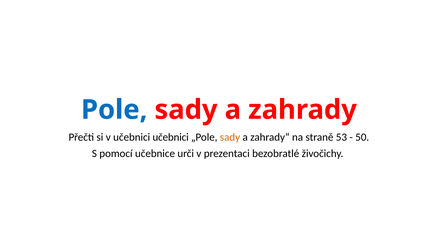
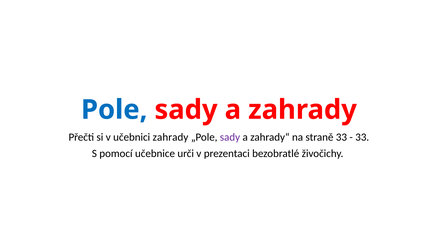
učebnici učebnici: učebnici -> zahrady (170, 137)
sady colour: orange -> purple (230, 137)
straně 53: 53 -> 33 (341, 137)
50: 50 -> 33 (362, 137)
